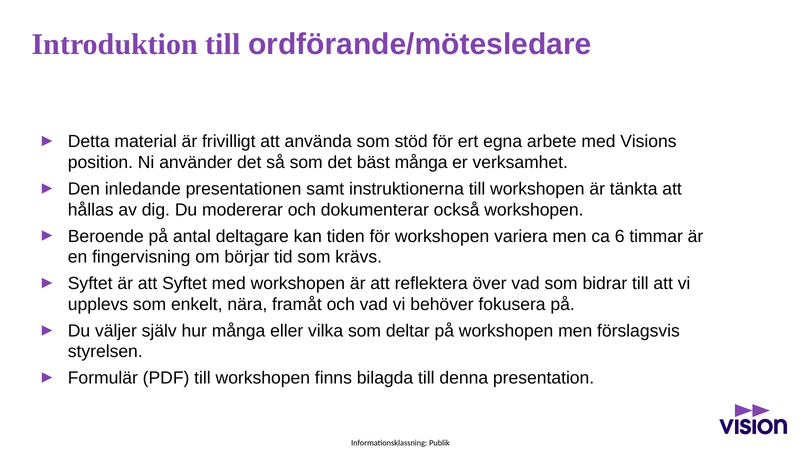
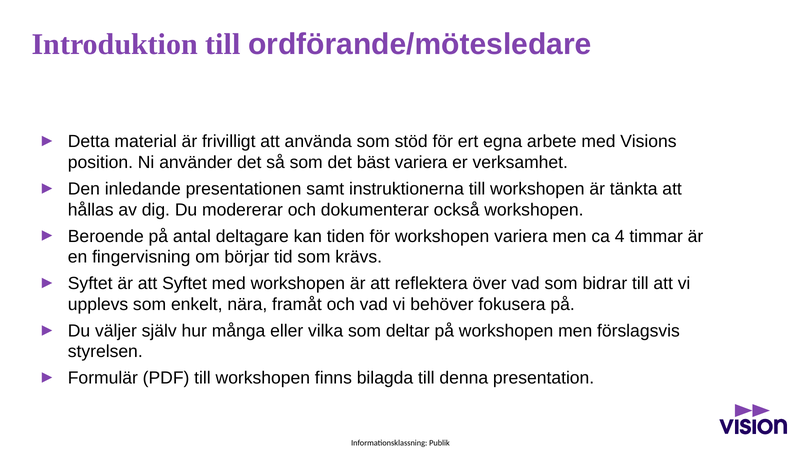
bäst många: många -> variera (421, 162)
6: 6 -> 4 (620, 236)
